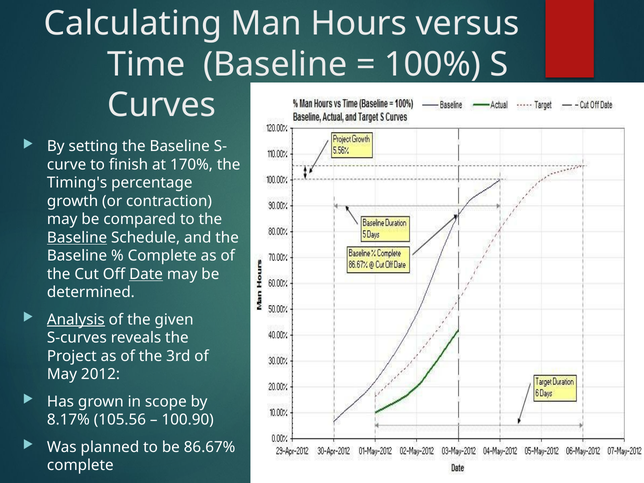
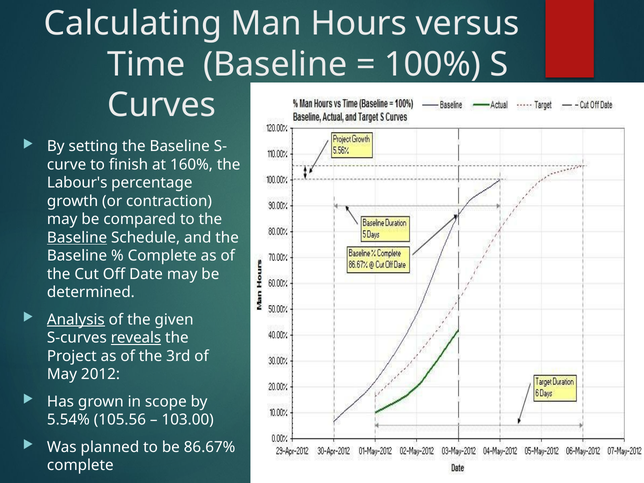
170%: 170% -> 160% (191, 165)
Timing's: Timing's -> Labour's (77, 183)
Date underline: present -> none (146, 274)
reveals underline: none -> present (136, 338)
8.17%: 8.17% -> 5.54% (68, 420)
100.90: 100.90 -> 103.00 (188, 420)
